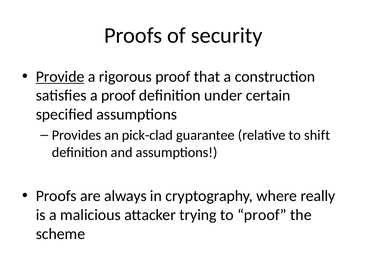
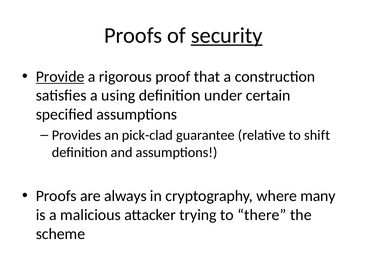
security underline: none -> present (227, 36)
a proof: proof -> using (118, 96)
really: really -> many (318, 196)
to proof: proof -> there (262, 215)
